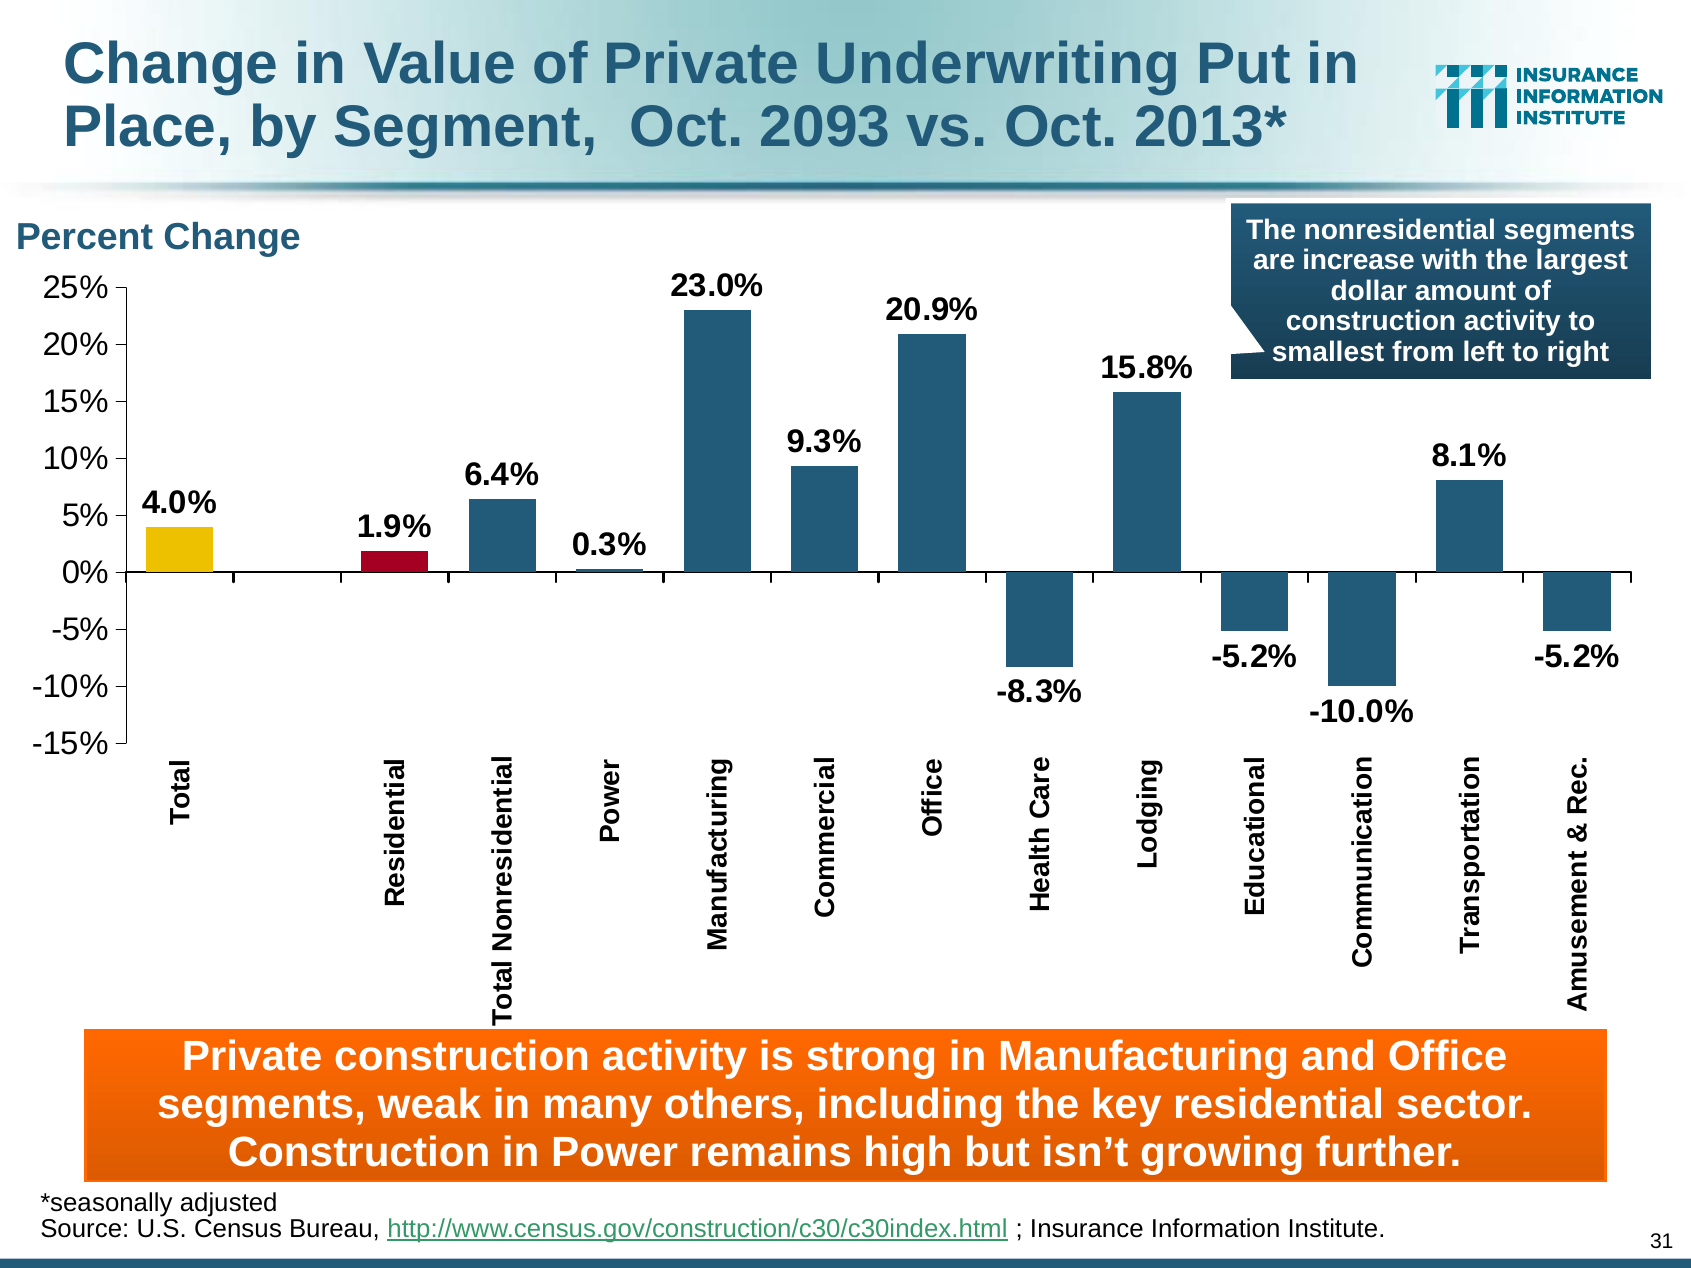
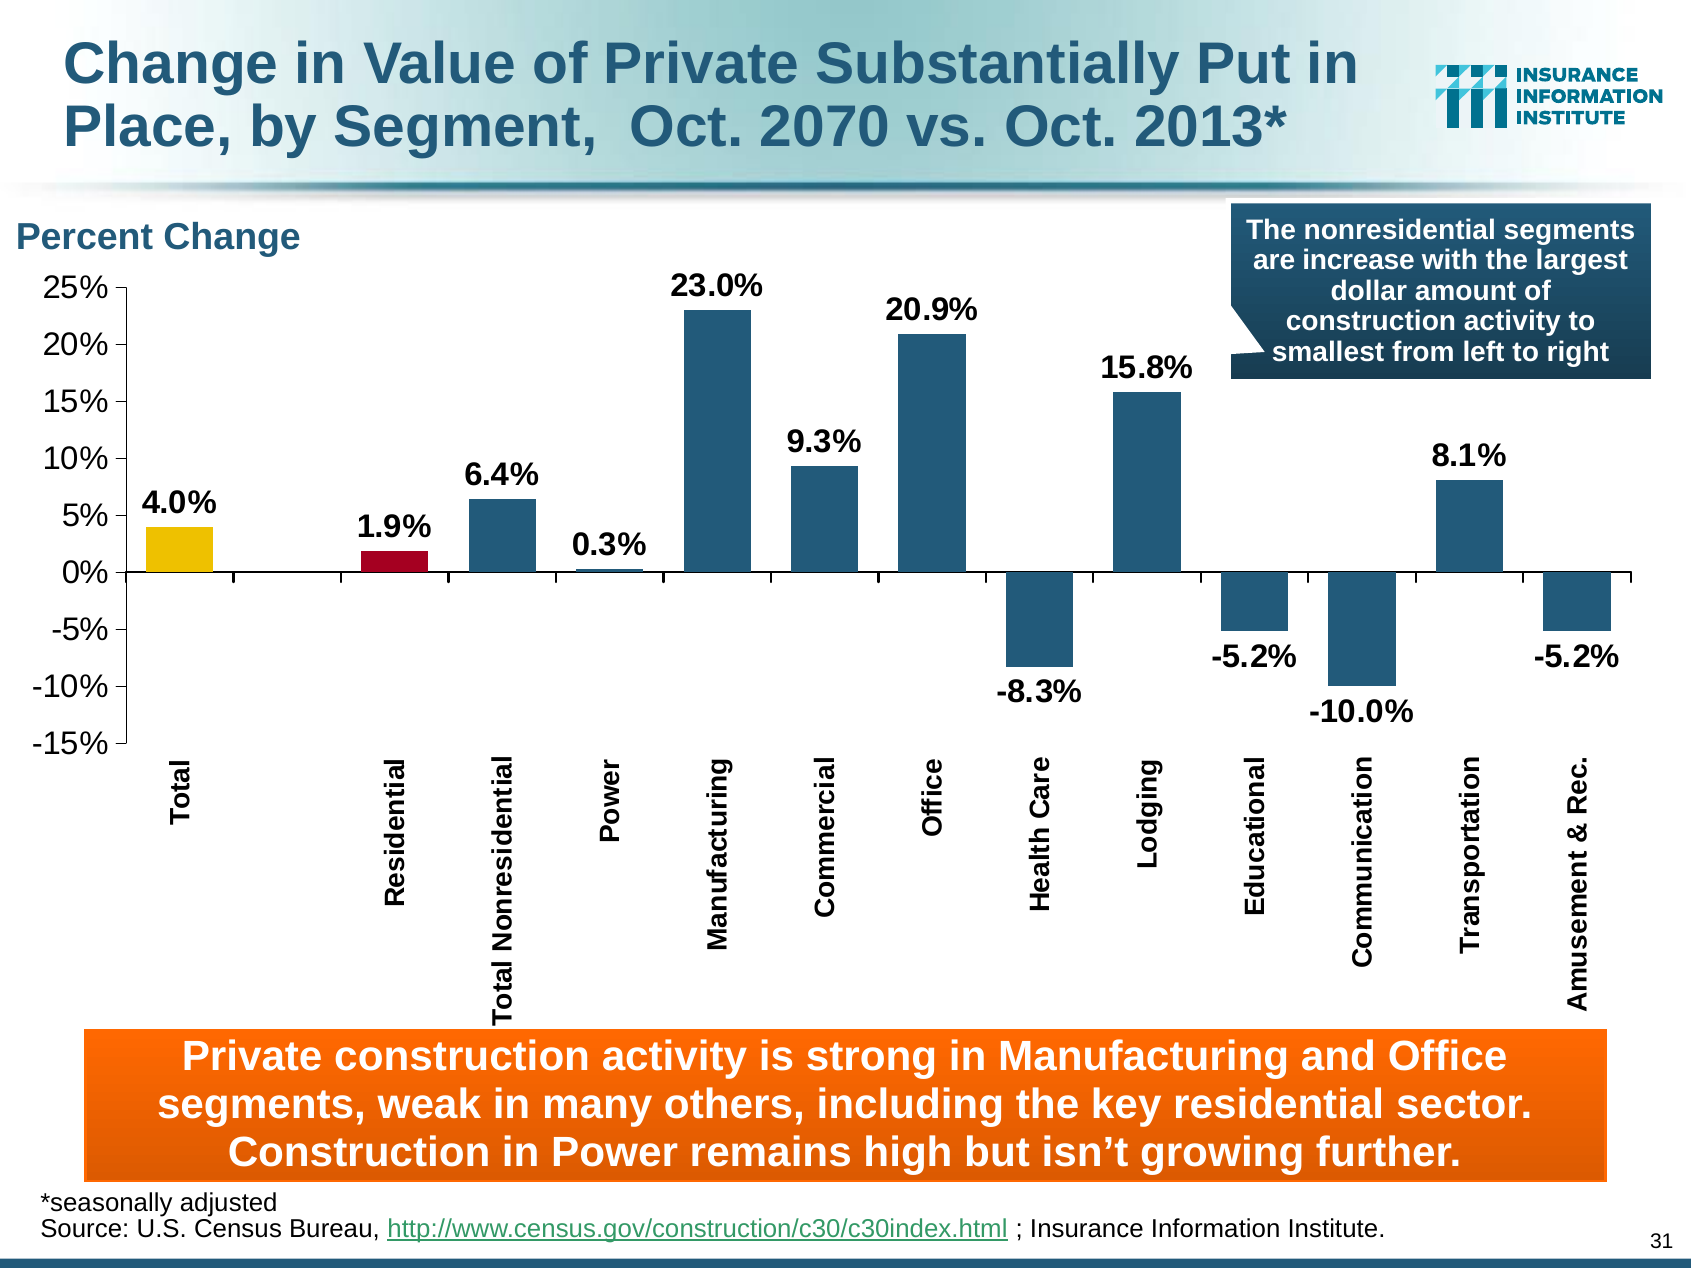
Underwriting: Underwriting -> Substantially (998, 64)
2093: 2093 -> 2070 (825, 128)
